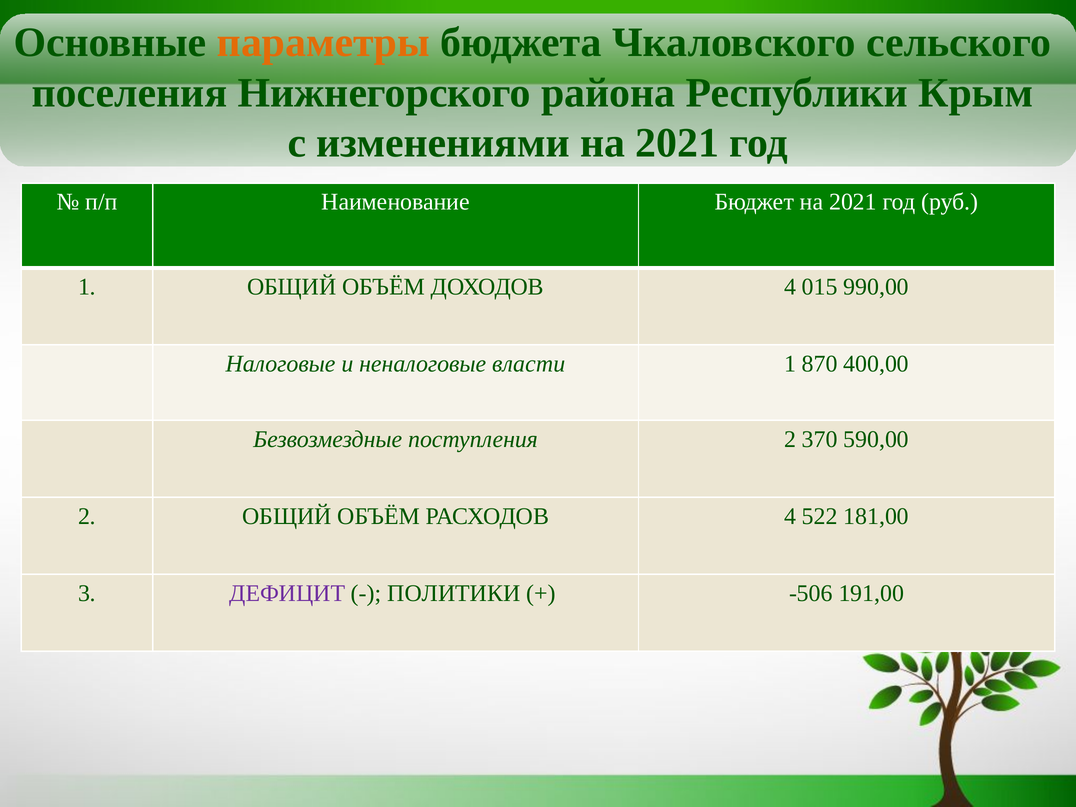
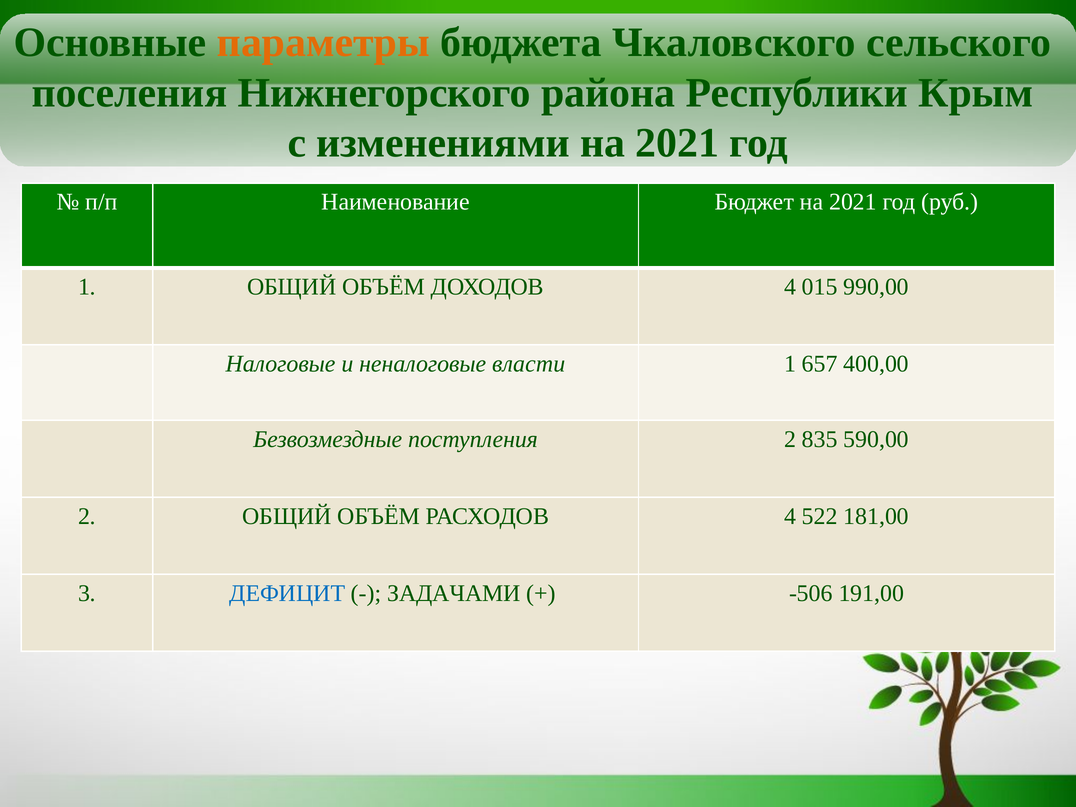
870: 870 -> 657 (820, 364)
370: 370 -> 835 (820, 439)
ДЕФИЦИТ colour: purple -> blue (287, 593)
ПОЛИТИКИ: ПОЛИТИКИ -> ЗАДАЧАМИ (454, 593)
